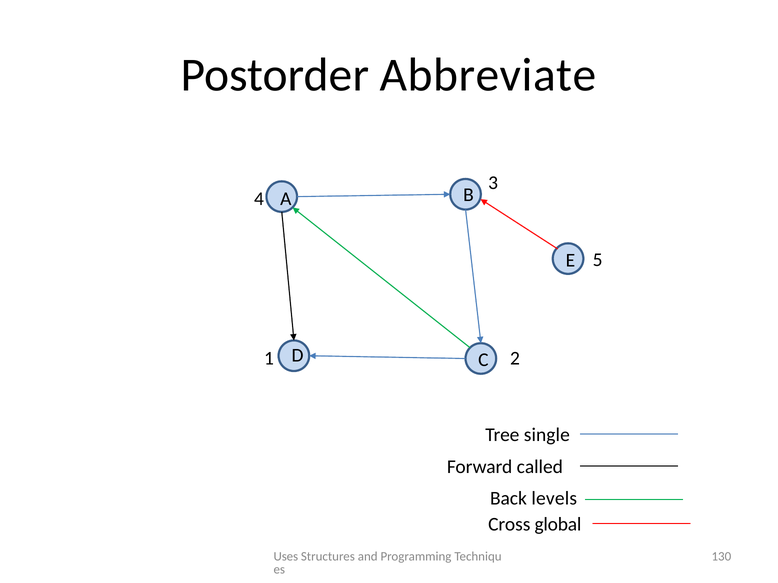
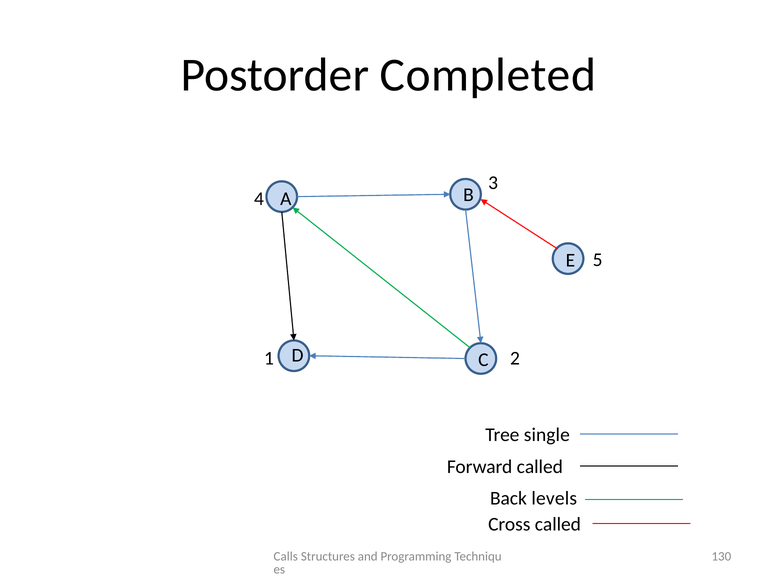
Abbreviate: Abbreviate -> Completed (488, 75)
Cross global: global -> called (558, 525)
Uses: Uses -> Calls (286, 557)
